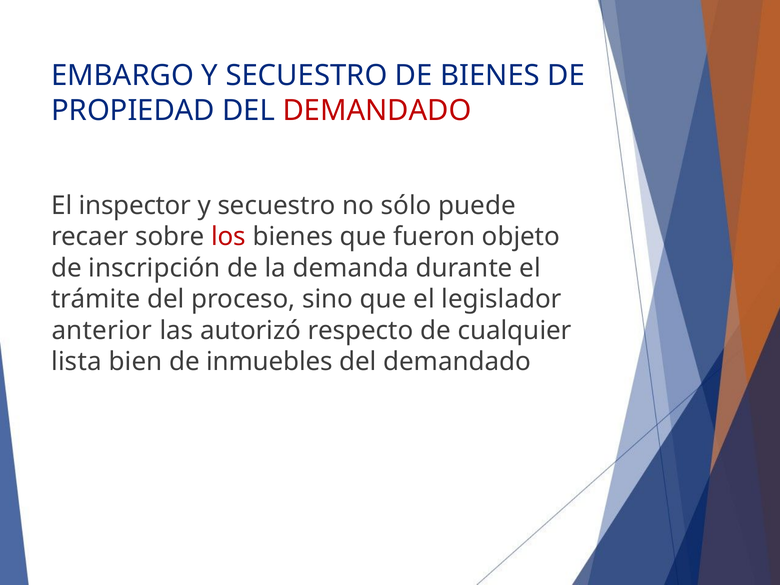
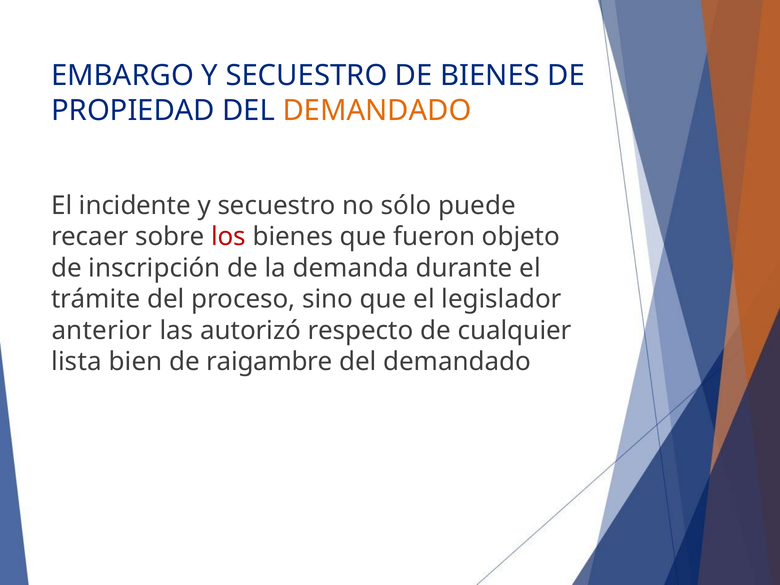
DEMANDADO colour: red -> orange (377, 111)
inspector: inspector -> incidente (135, 206)
inmuebles: inmuebles -> raigambre (270, 362)
